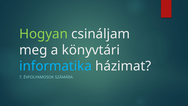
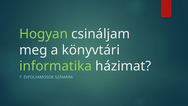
informatika colour: light blue -> light green (55, 66)
